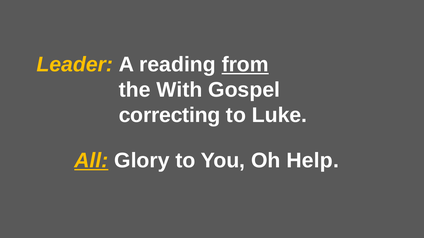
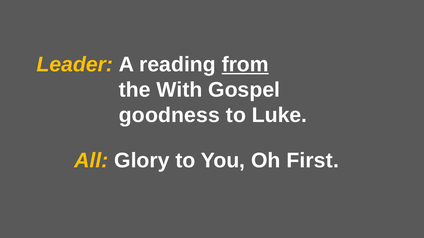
correcting: correcting -> goodness (169, 116)
All underline: present -> none (91, 161)
Help: Help -> First (313, 161)
